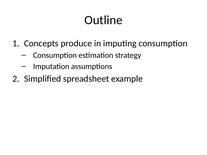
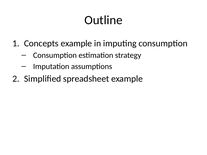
Concepts produce: produce -> example (76, 43)
